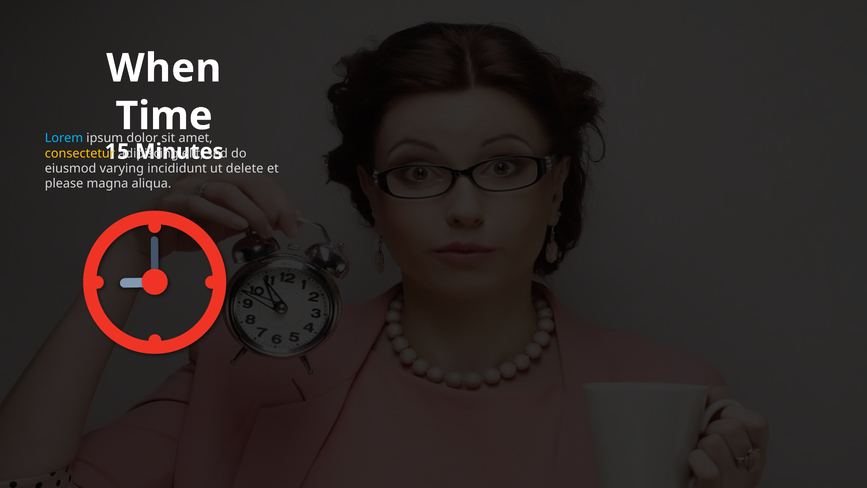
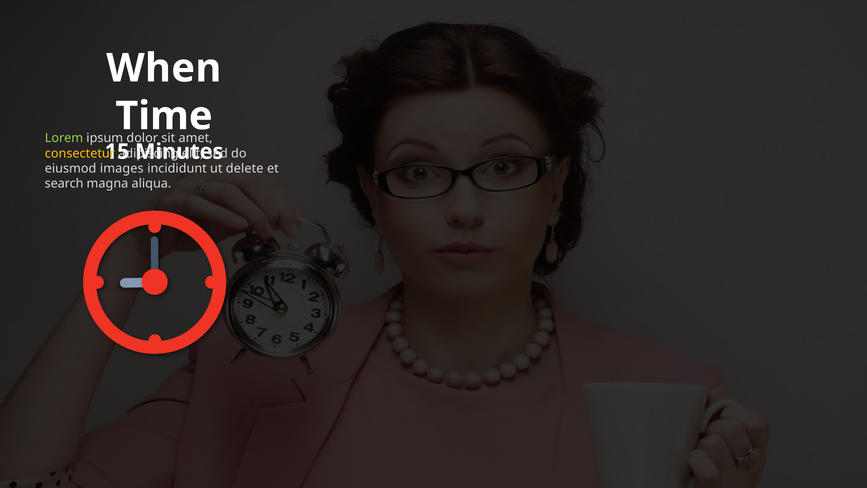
Lorem colour: light blue -> light green (64, 138)
varying: varying -> images (122, 168)
please: please -> search (64, 184)
